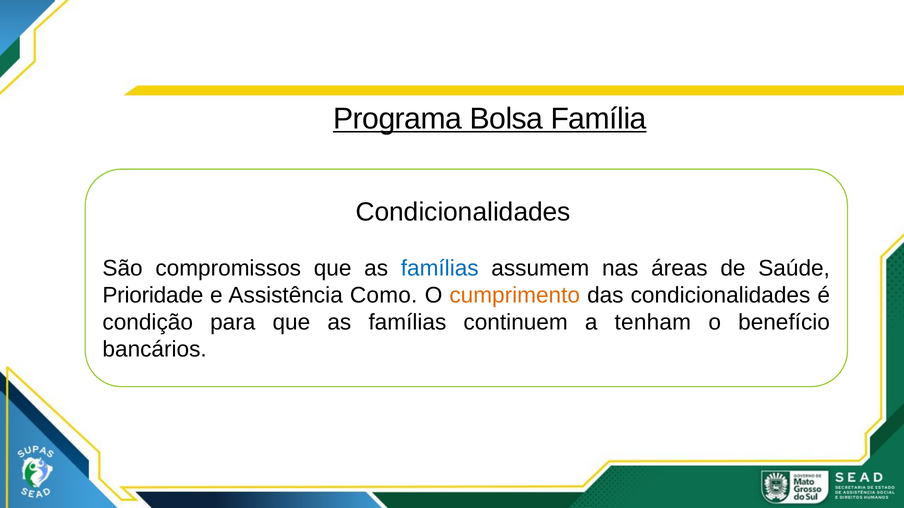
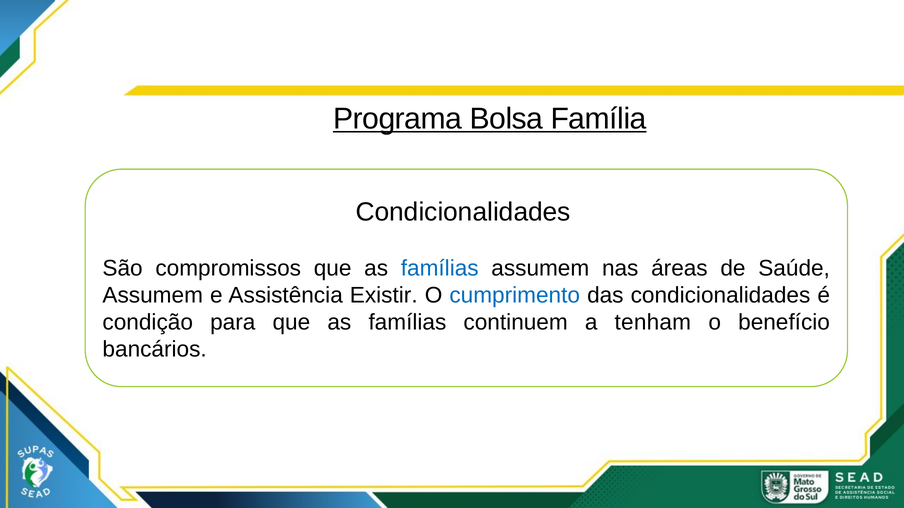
Prioridade: Prioridade -> Assumem (153, 296)
Como: Como -> Existir (384, 296)
cumprimento colour: orange -> blue (515, 296)
